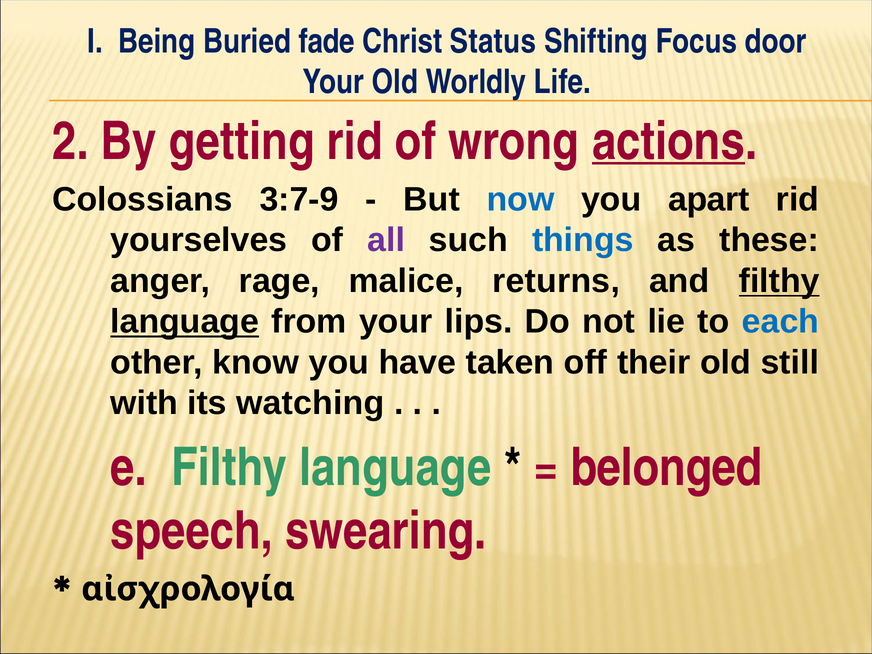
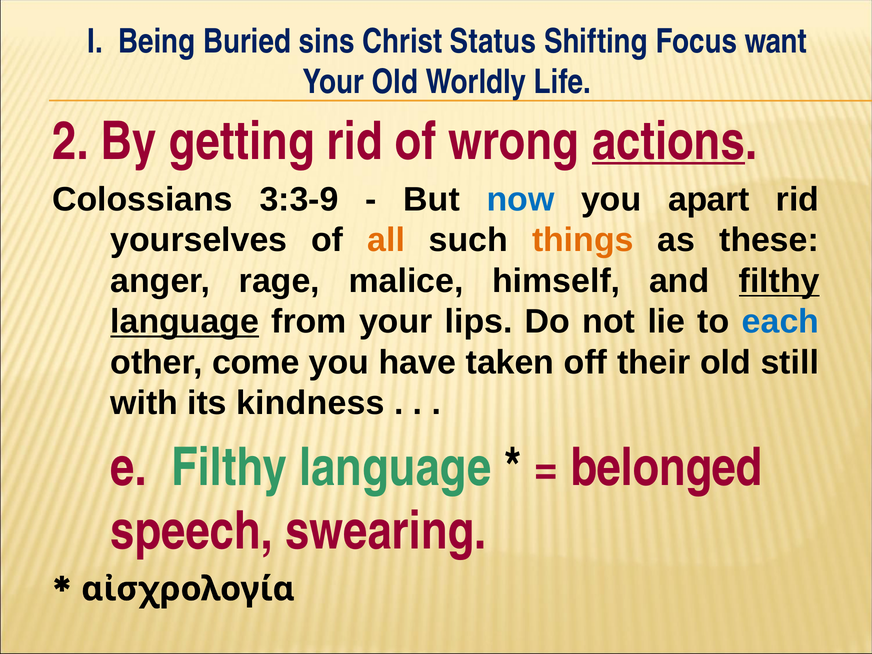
fade: fade -> sins (327, 42)
door: door -> want (776, 42)
3:7-9: 3:7-9 -> 3:3-9 (299, 200)
all colour: purple -> orange (386, 240)
things colour: blue -> orange (583, 240)
returns: returns -> himself (556, 281)
know: know -> come (256, 362)
watching: watching -> kindness (310, 403)
